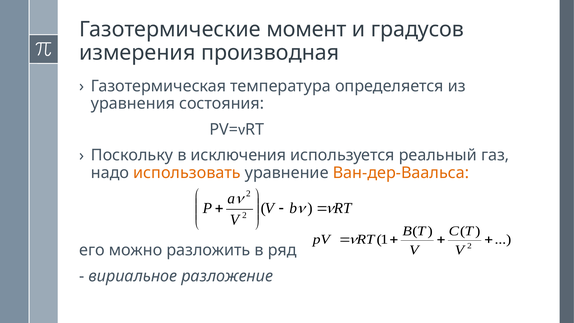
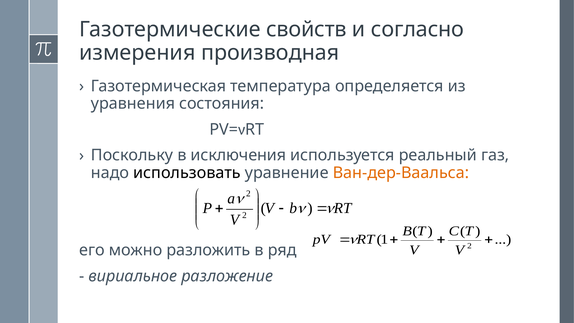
момент: момент -> свойств (306, 30)
градусов: градусов -> согласно (417, 30)
использовать colour: orange -> black (187, 173)
